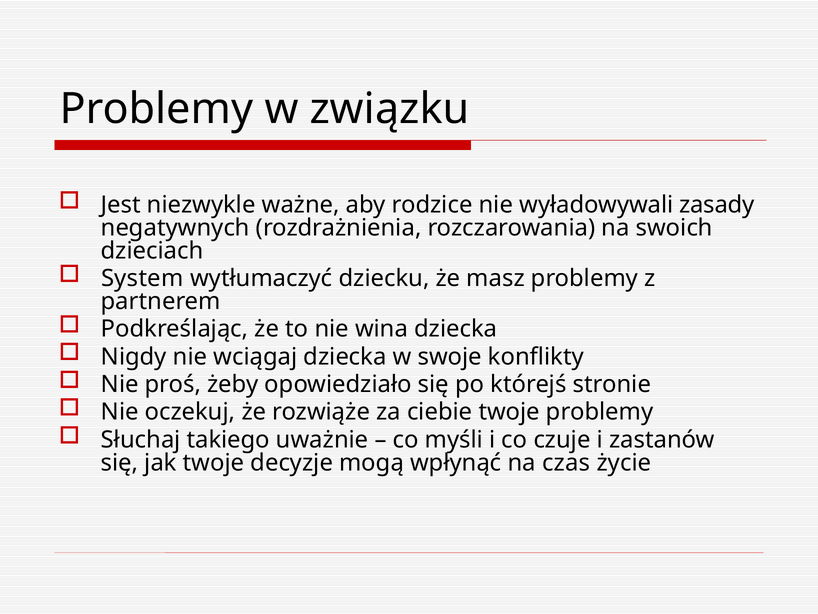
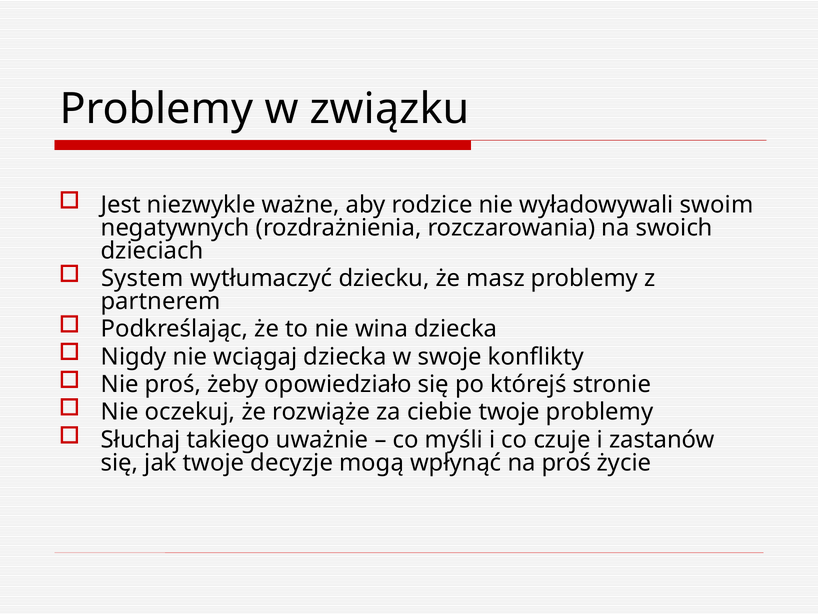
zasady: zasady -> swoim (717, 205)
na czas: czas -> proś (566, 462)
